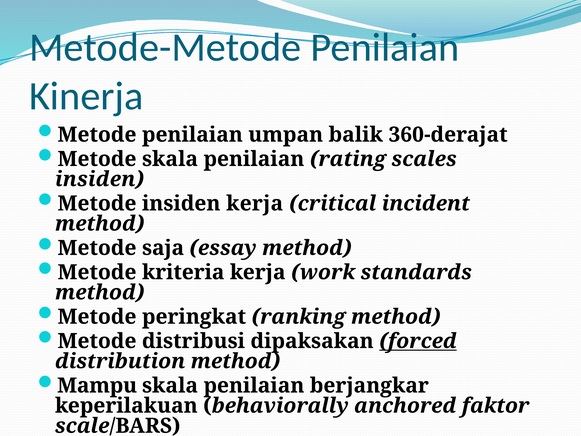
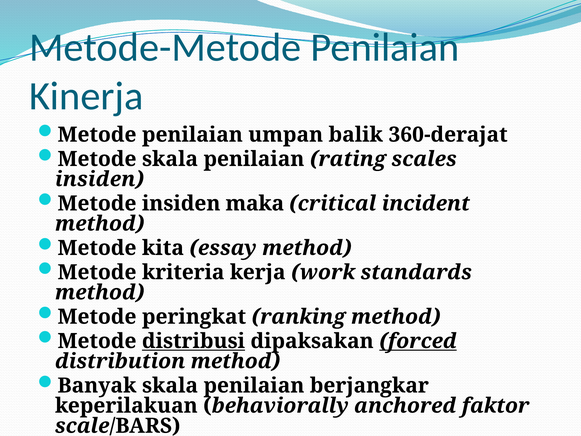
insiden kerja: kerja -> maka (255, 203)
saja: saja -> kita (163, 248)
distribusi underline: none -> present (193, 341)
Mampu: Mampu -> Banyak (97, 385)
